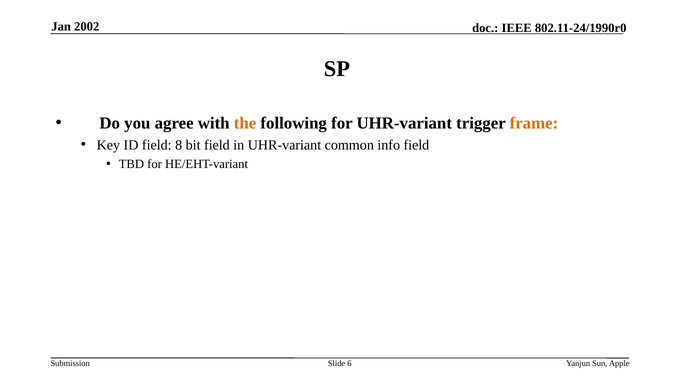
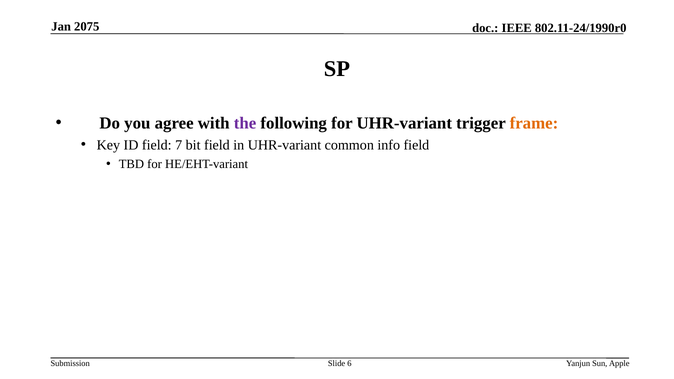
2002: 2002 -> 2075 (87, 27)
the colour: orange -> purple (245, 123)
8: 8 -> 7 (179, 145)
